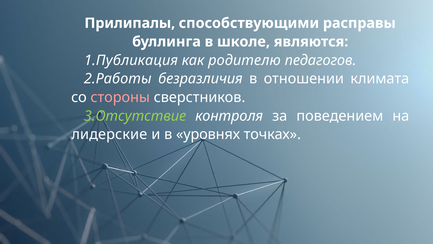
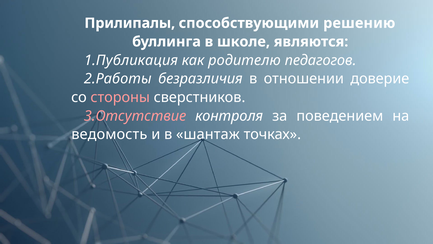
расправы: расправы -> решению (359, 23)
климата: климата -> доверие (380, 79)
3.Отсутствие colour: light green -> pink (135, 116)
лидерские: лидерские -> ведомость (109, 134)
уровнях: уровнях -> шантаж (208, 134)
